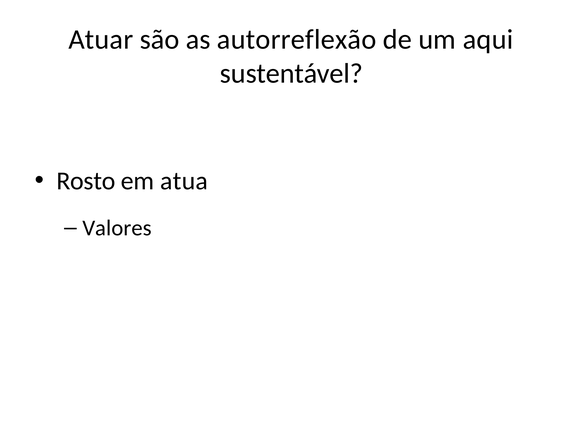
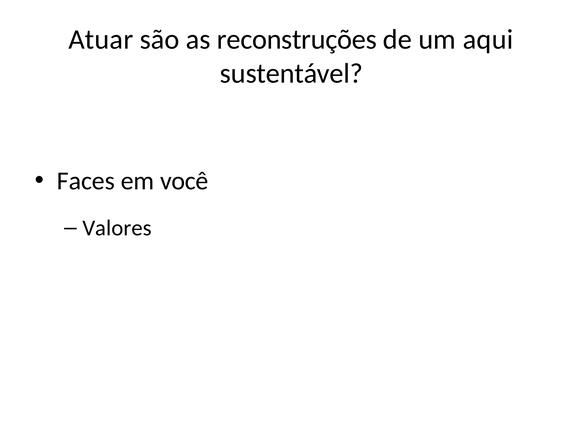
autorreflexão: autorreflexão -> reconstruções (297, 39)
Rosto: Rosto -> Faces (86, 181)
atua: atua -> você (184, 181)
